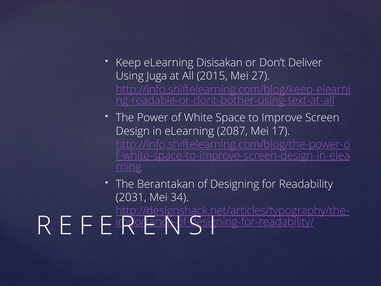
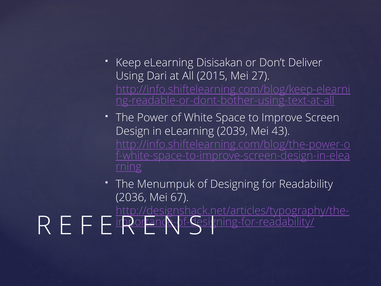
Juga: Juga -> Dari (157, 76)
2087: 2087 -> 2039 (232, 131)
17: 17 -> 43 (281, 131)
Berantakan: Berantakan -> Menumpuk (166, 184)
2031: 2031 -> 2036 (131, 197)
34: 34 -> 67 (180, 197)
